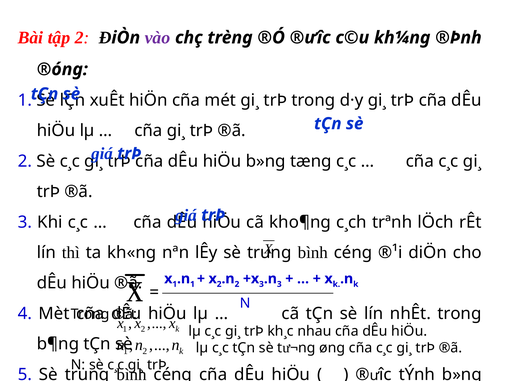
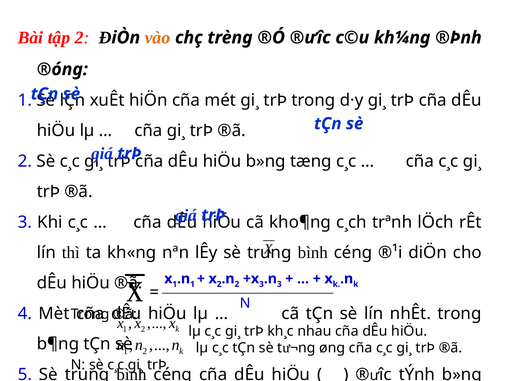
vào colour: purple -> orange (158, 38)
